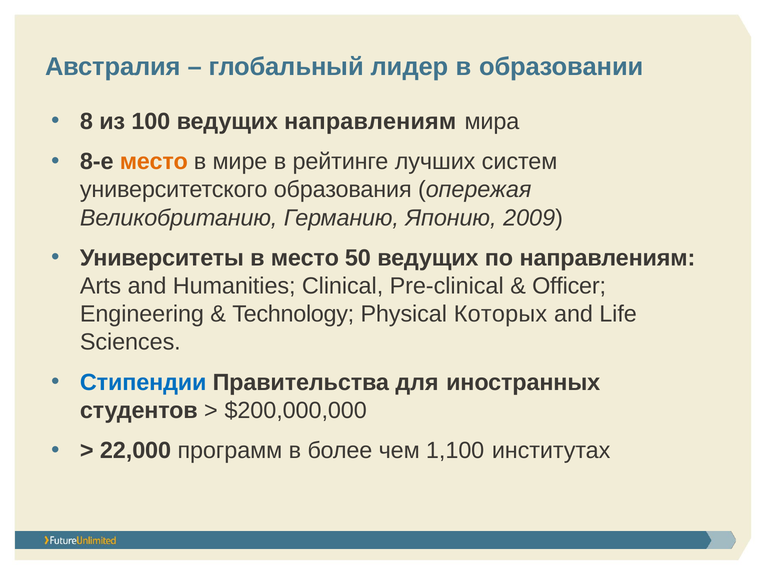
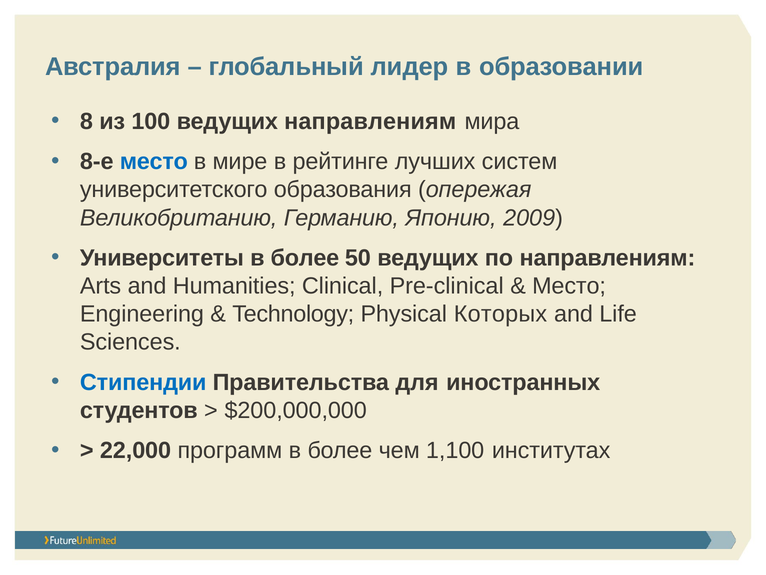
место colour: orange -> blue (154, 161)
Университеты в место: место -> более (305, 258)
Officer: Officer -> Место (569, 286)
